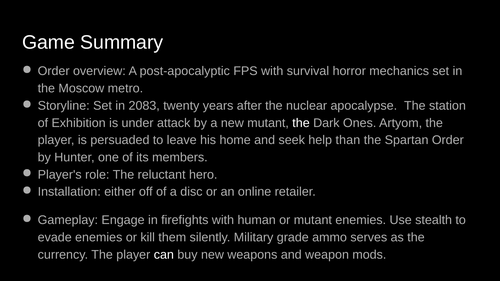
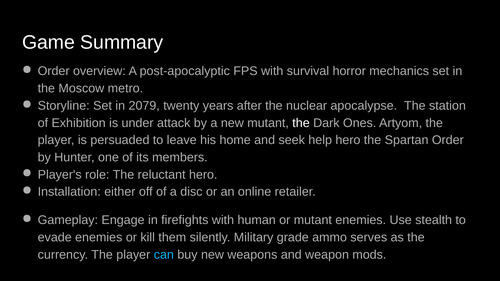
2083: 2083 -> 2079 (144, 106)
help than: than -> hero (348, 140)
can colour: white -> light blue (164, 255)
